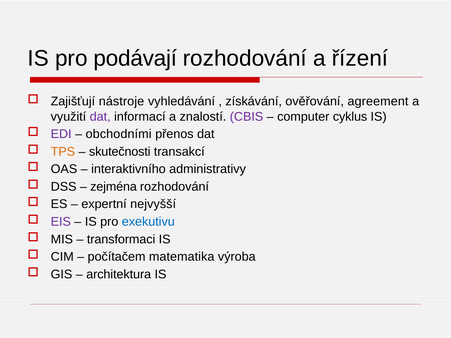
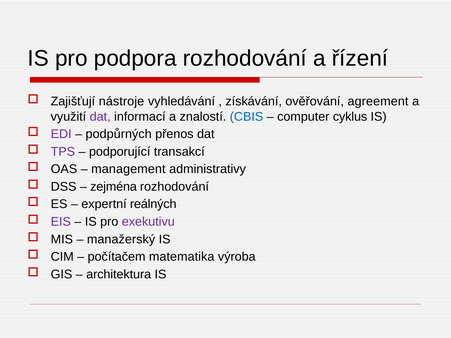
podávají: podávají -> podpora (135, 59)
CBIS colour: purple -> blue (247, 117)
obchodními: obchodními -> podpůrných (119, 134)
TPS colour: orange -> purple (63, 152)
skutečnosti: skutečnosti -> podporující (120, 152)
interaktivního: interaktivního -> management (128, 169)
nejvyšší: nejvyšší -> reálných (153, 204)
exekutivu colour: blue -> purple (148, 222)
transformaci: transformaci -> manažerský (121, 239)
